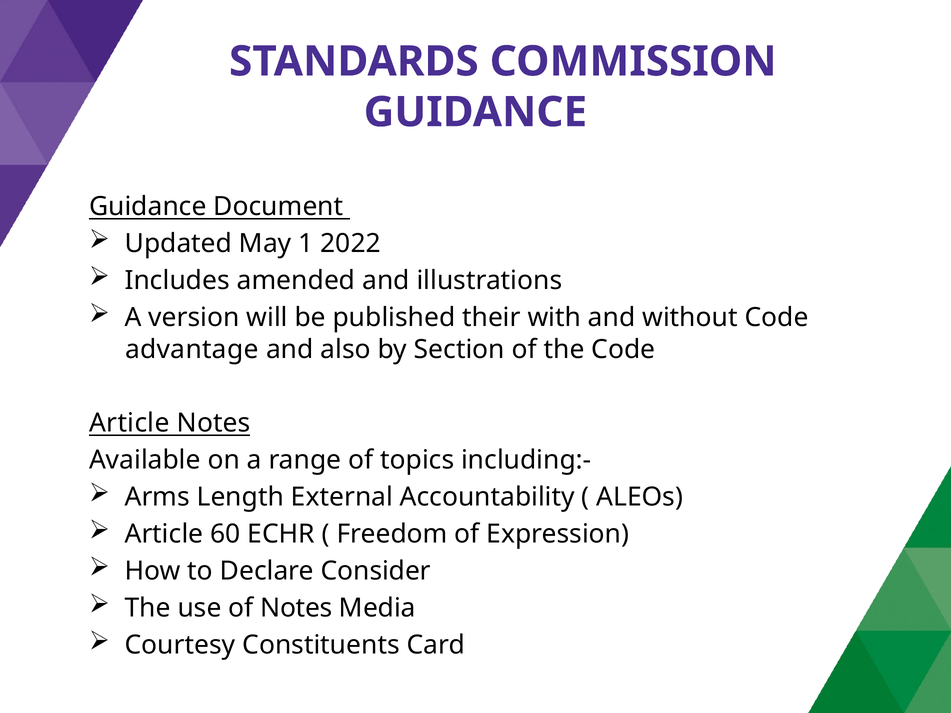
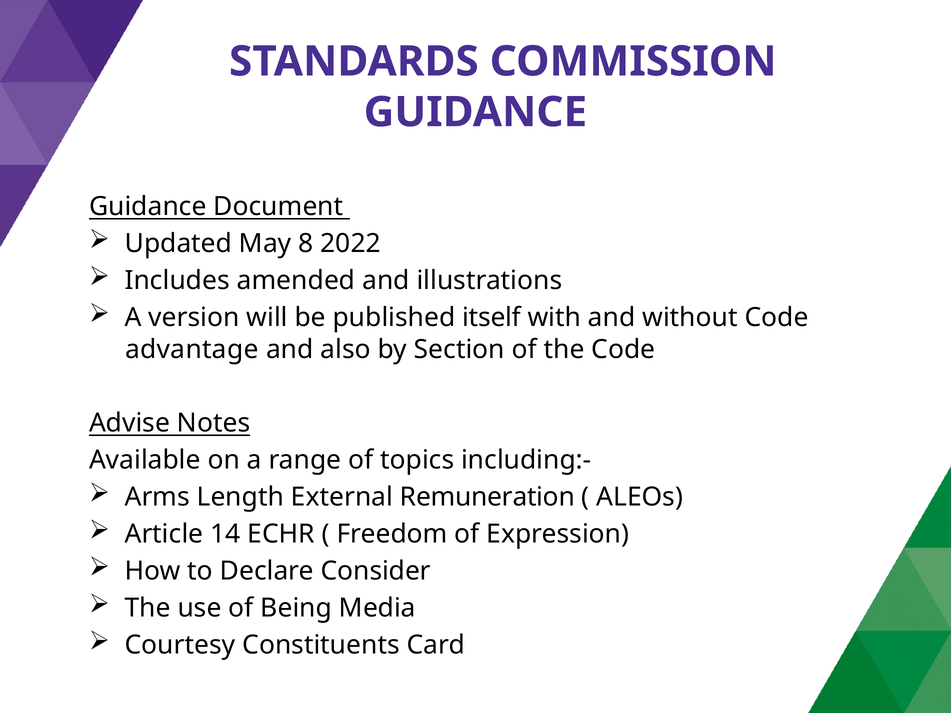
1: 1 -> 8 (306, 244)
their: their -> itself (492, 318)
Article: Article -> Advise (130, 423)
Accountability: Accountability -> Remuneration (487, 497)
60: 60 -> 14 (225, 534)
of Notes: Notes -> Being (296, 608)
